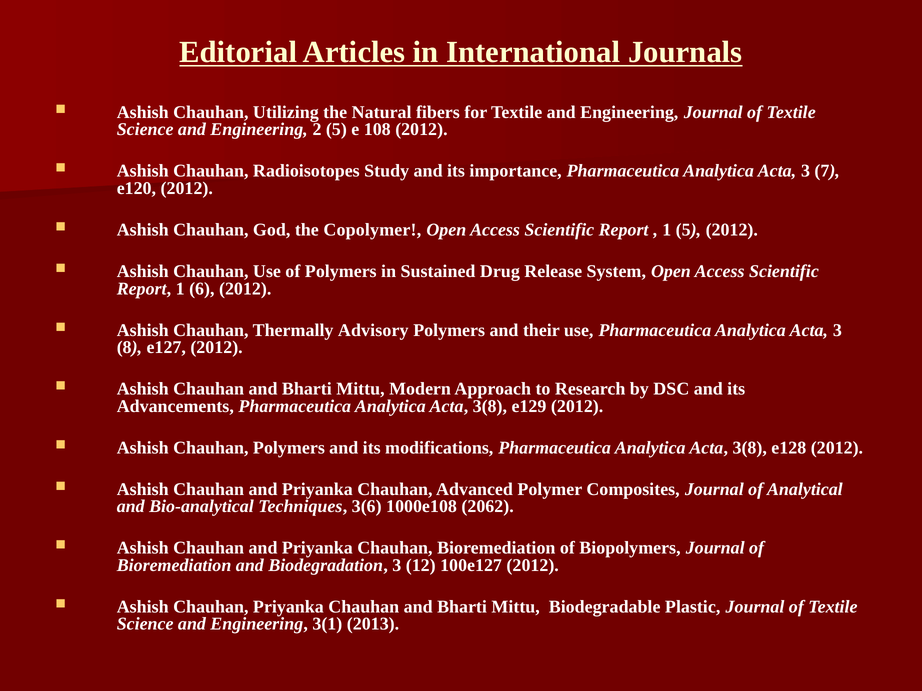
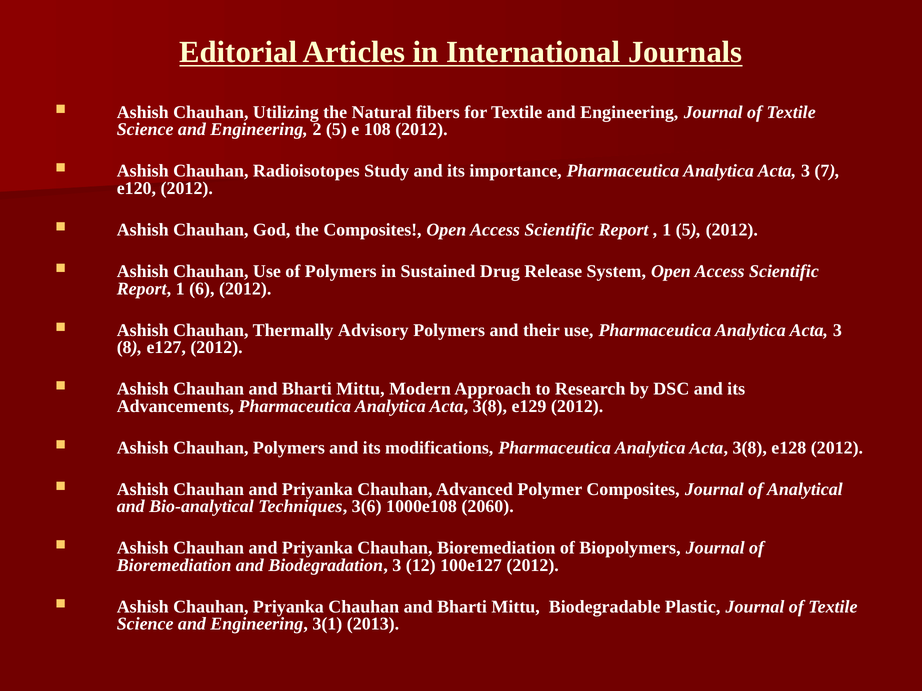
the Copolymer: Copolymer -> Composites (372, 230)
2062: 2062 -> 2060 (488, 507)
